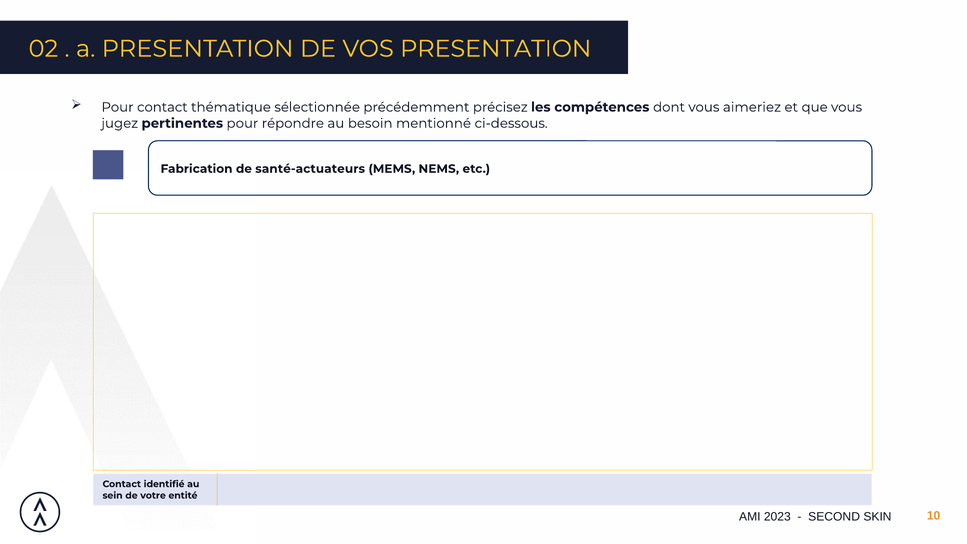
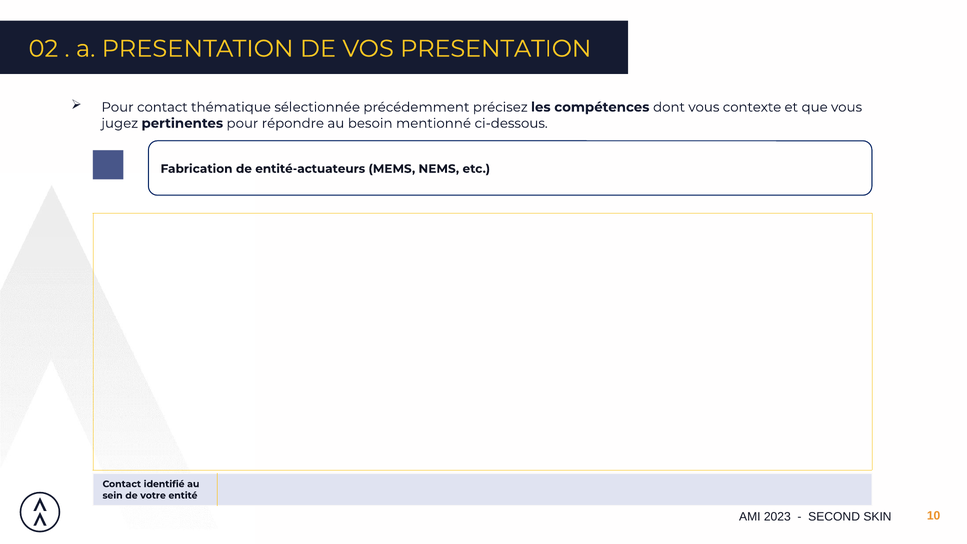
aimeriez: aimeriez -> contexte (752, 107)
santé-actuateurs: santé-actuateurs -> entité-actuateurs (310, 169)
